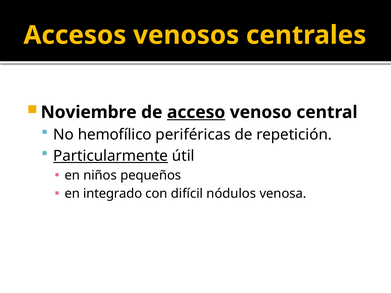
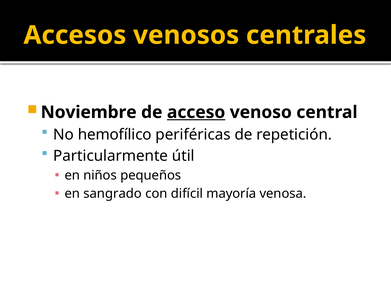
Particularmente underline: present -> none (111, 156)
integrado: integrado -> sangrado (113, 194)
nódulos: nódulos -> mayoría (231, 194)
